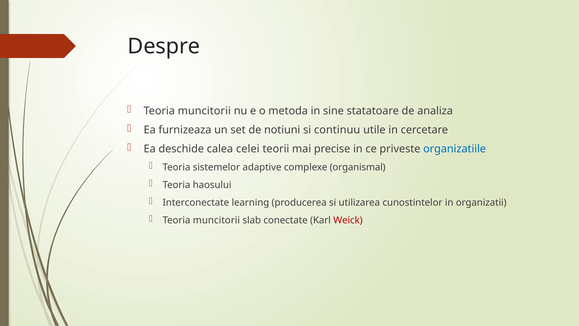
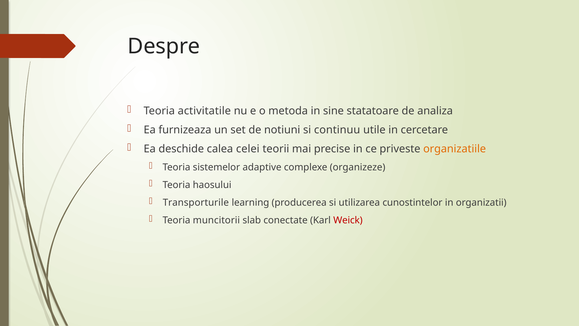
muncitorii: muncitorii -> activitatile (204, 111)
organizatiile colour: blue -> orange (455, 149)
organismal: organismal -> organizeze (358, 167)
Interconectate: Interconectate -> Transporturile (196, 202)
